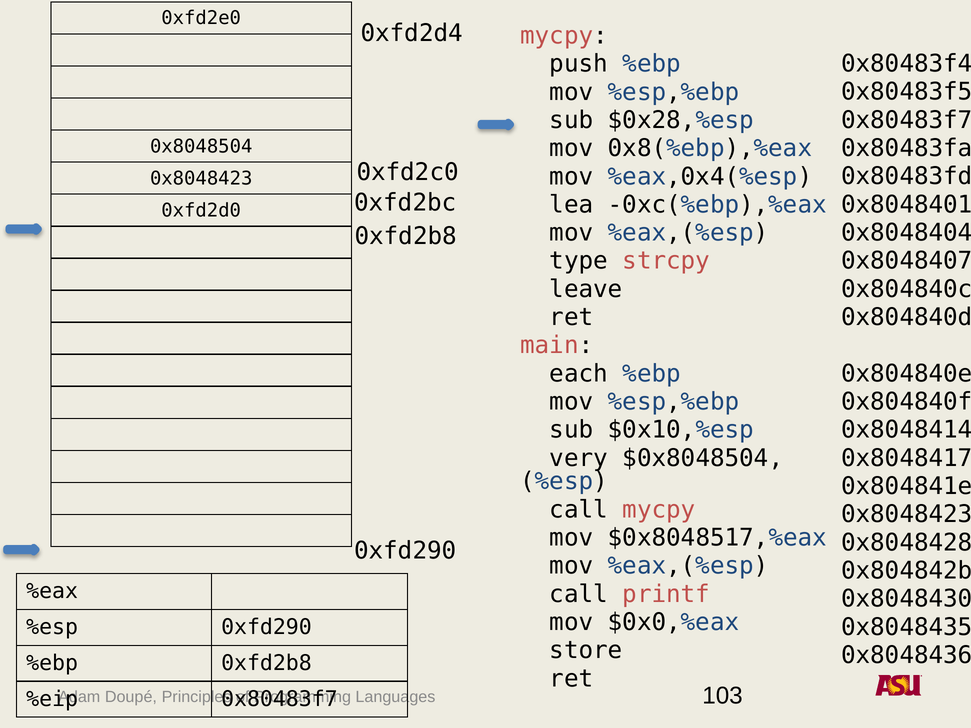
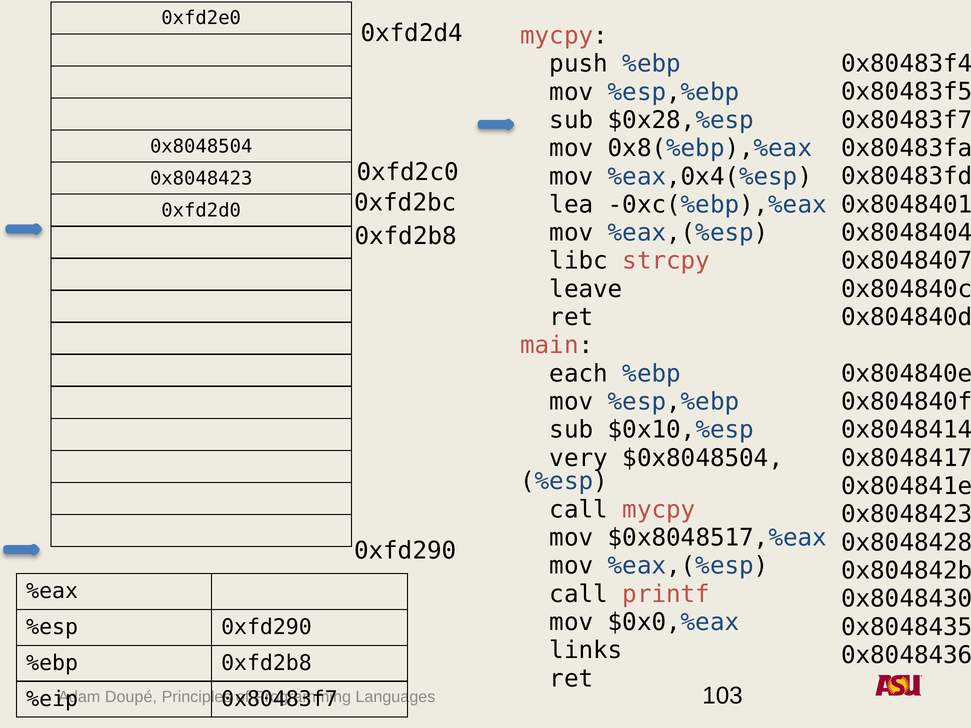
type: type -> libc (579, 261)
store: store -> links (586, 651)
